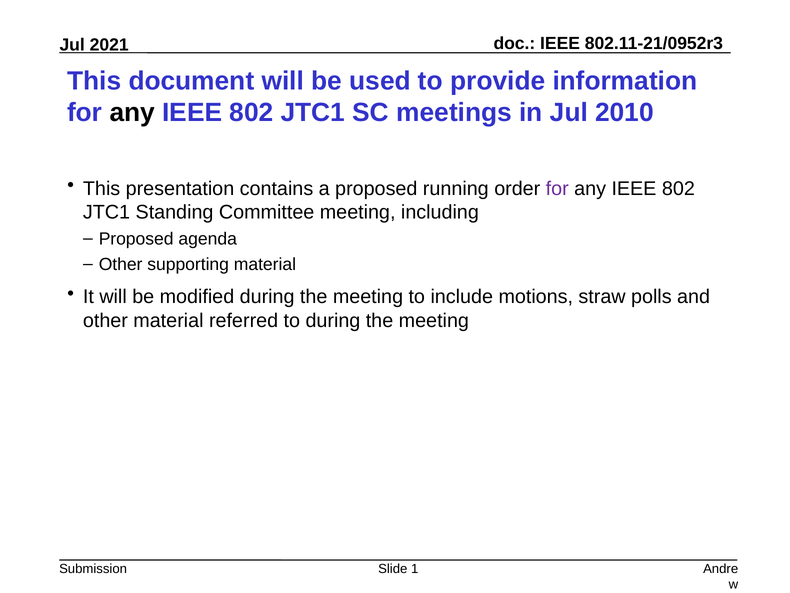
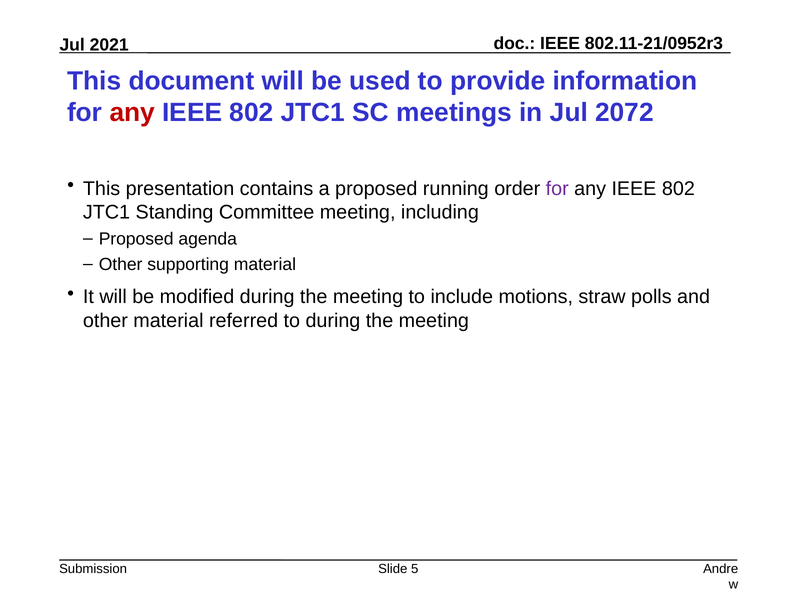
any colour: black -> red (132, 112)
2010: 2010 -> 2072 (624, 112)
1: 1 -> 5 (415, 568)
